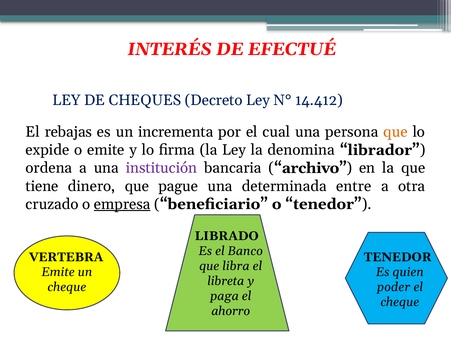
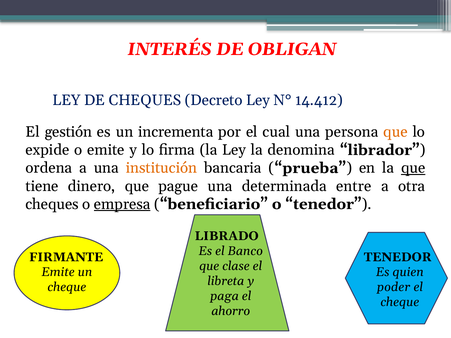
EFECTUÉ: EFECTUÉ -> OBLIGAN (292, 49)
rebajas: rebajas -> gestión (68, 132)
institución colour: purple -> orange (161, 168)
archivo: archivo -> prueba (310, 168)
que underline: none -> present (413, 168)
cruzado: cruzado -> cheques (52, 204)
VERTEBRA: VERTEBRA -> FIRMANTE (66, 257)
libra: libra -> clase (236, 266)
